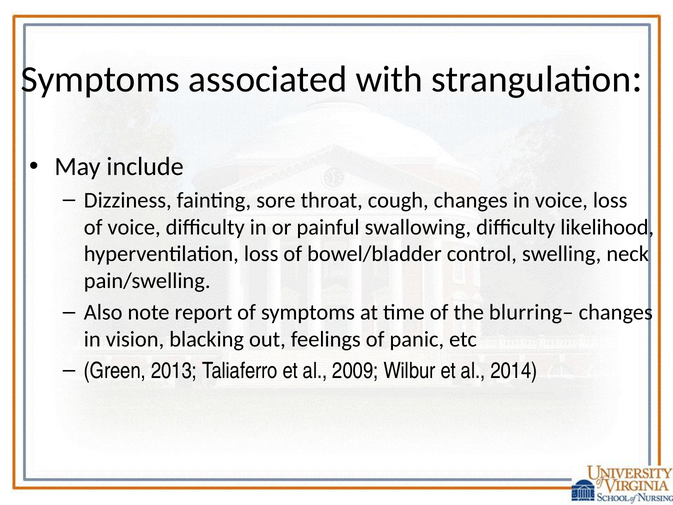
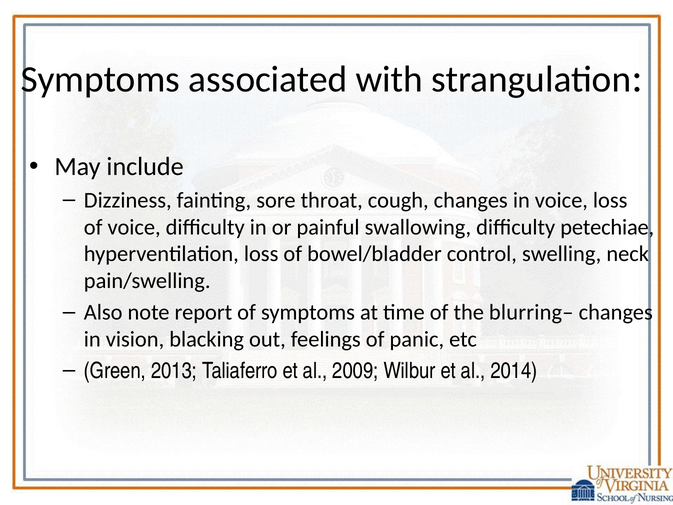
likelihood: likelihood -> petechiae (607, 227)
